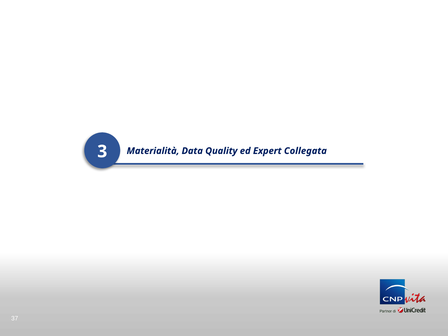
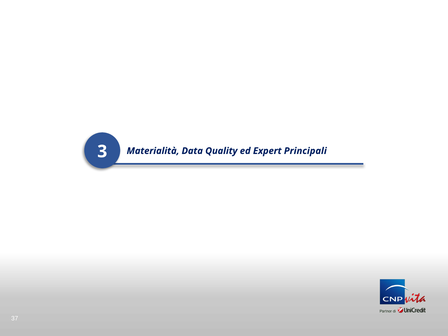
Collegata: Collegata -> Principali (305, 151)
